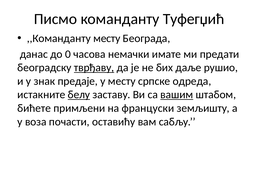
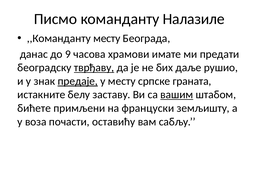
Туфегџић: Туфегџић -> Налазиле (194, 19)
0: 0 -> 9 (68, 54)
немачки: немачки -> храмови (129, 54)
предаје underline: none -> present (78, 81)
одреда: одреда -> граната (192, 81)
белу underline: present -> none (79, 95)
